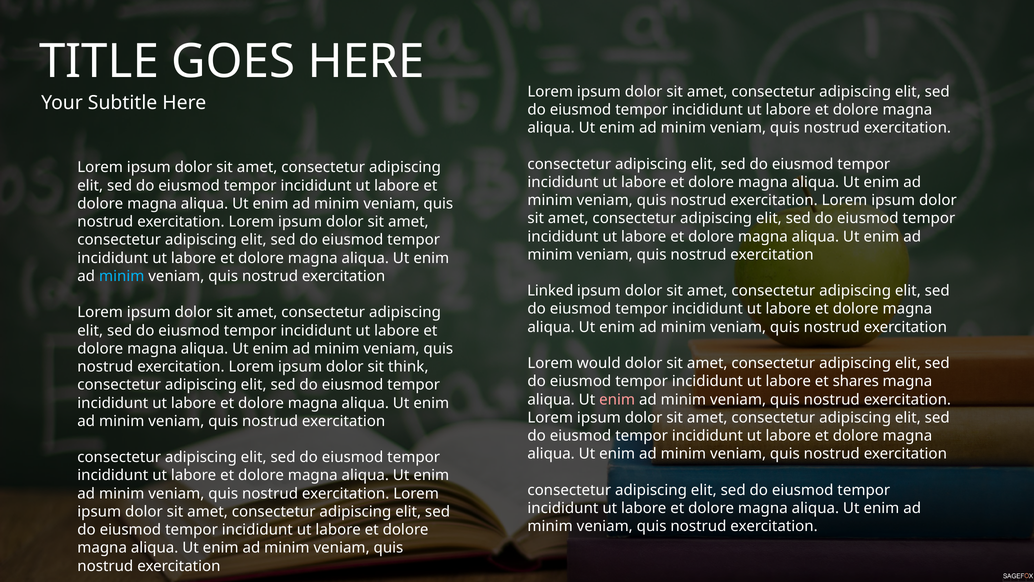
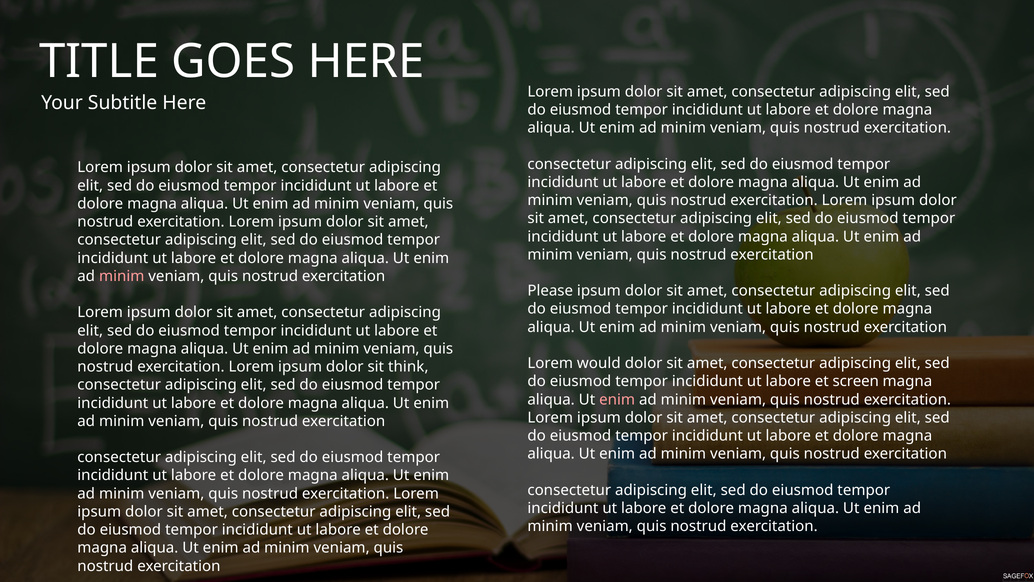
minim colour: light blue -> pink (122, 276)
Linked: Linked -> Please (550, 291)
shares: shares -> screen (856, 381)
